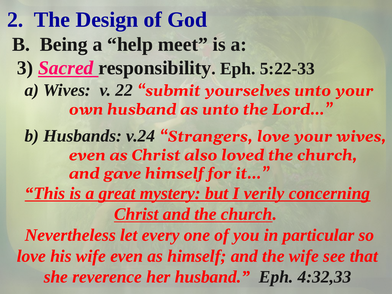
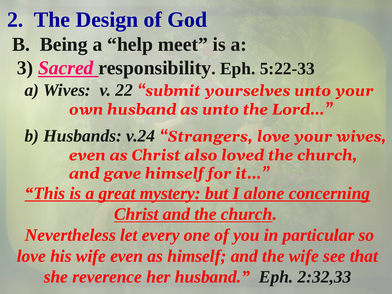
verily: verily -> alone (264, 193)
4:32,33: 4:32,33 -> 2:32,33 (325, 277)
